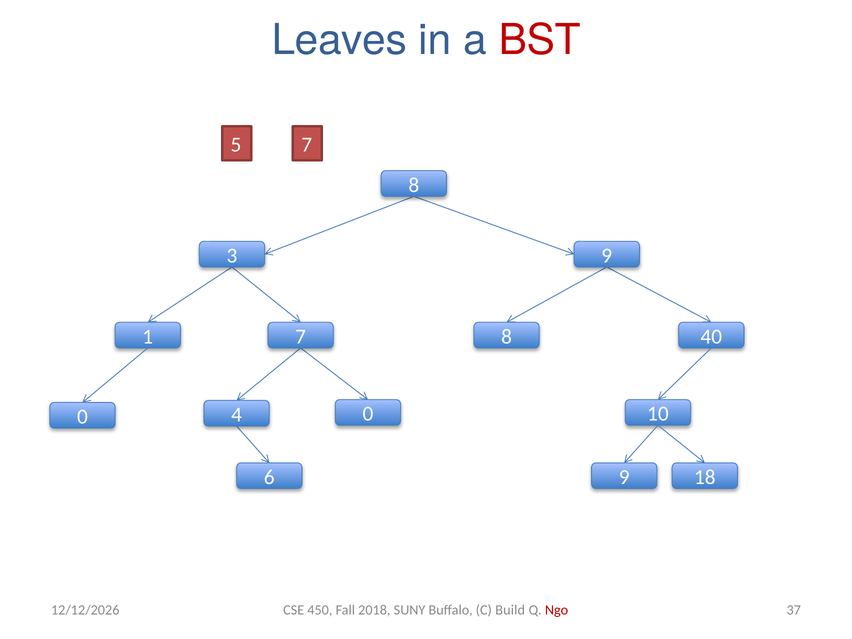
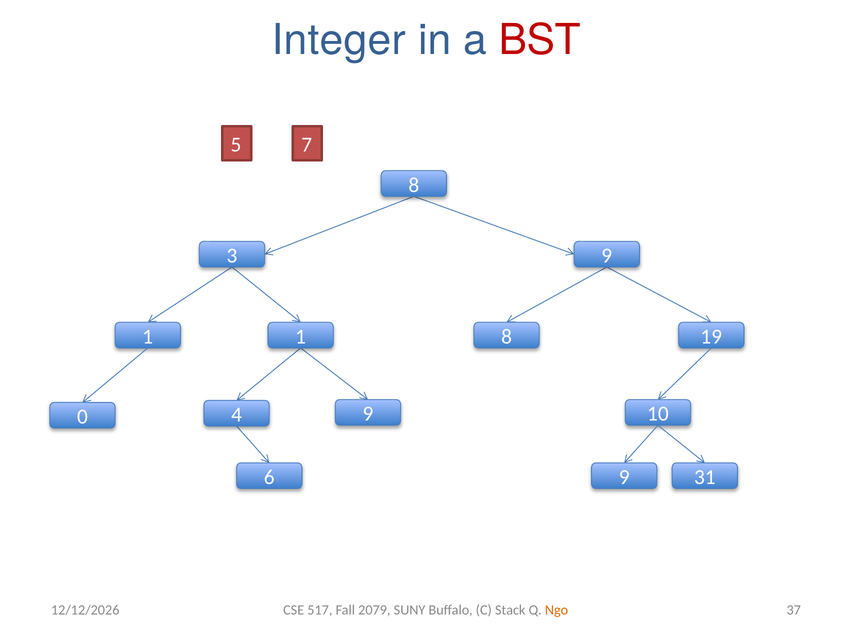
Leaves: Leaves -> Integer (339, 40)
1 7: 7 -> 1 (301, 337)
40: 40 -> 19 (711, 337)
4 0: 0 -> 9 (368, 414)
18: 18 -> 31 (705, 477)
450: 450 -> 517 (320, 610)
2018: 2018 -> 2079 (374, 610)
Build: Build -> Stack (510, 610)
Ngo colour: red -> orange (557, 610)
